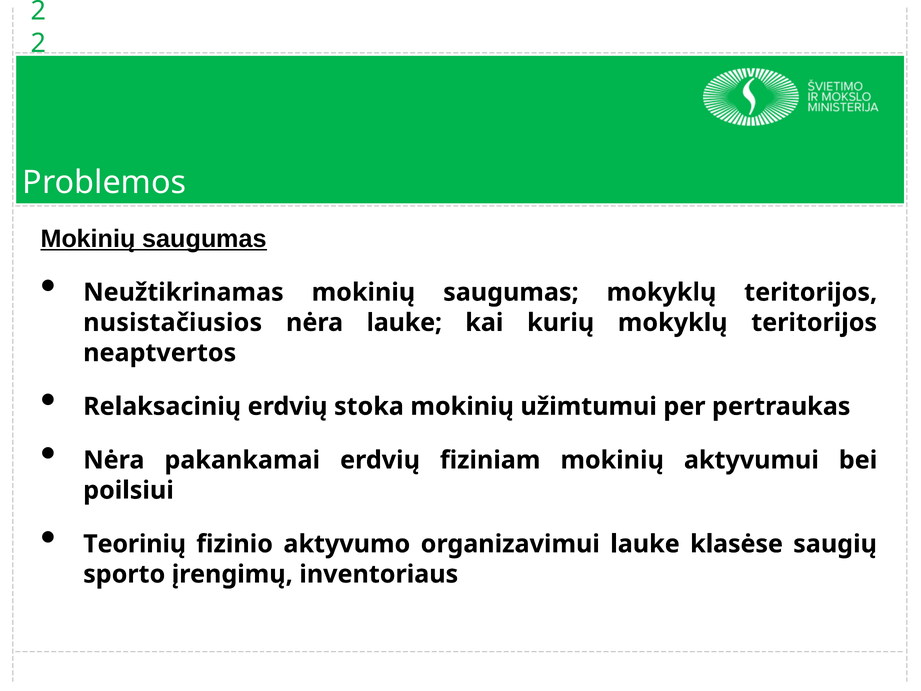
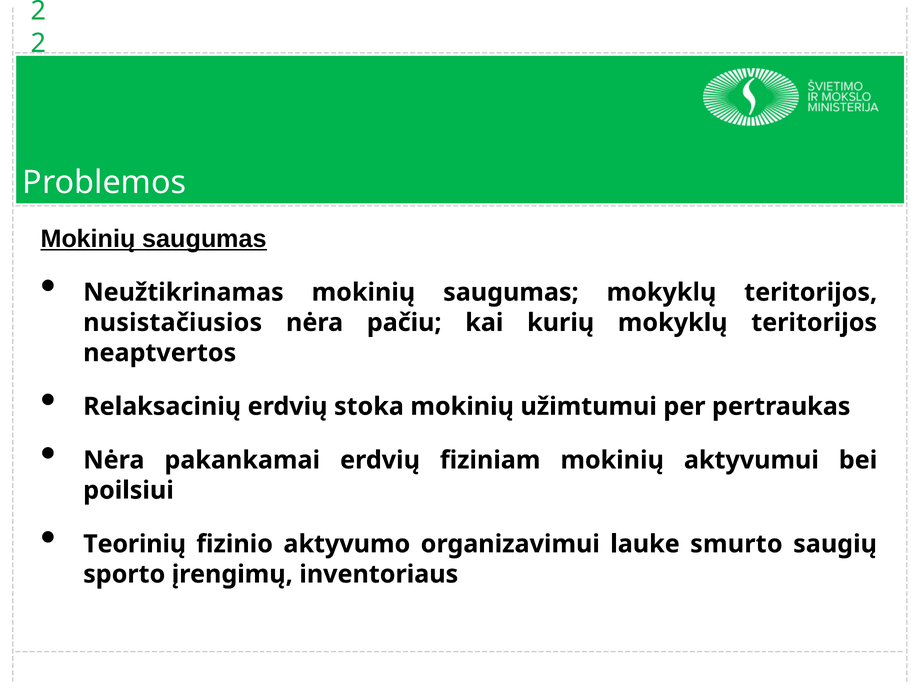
nėra lauke: lauke -> pačiu (404, 322)
klasėse: klasėse -> smurto (736, 544)
